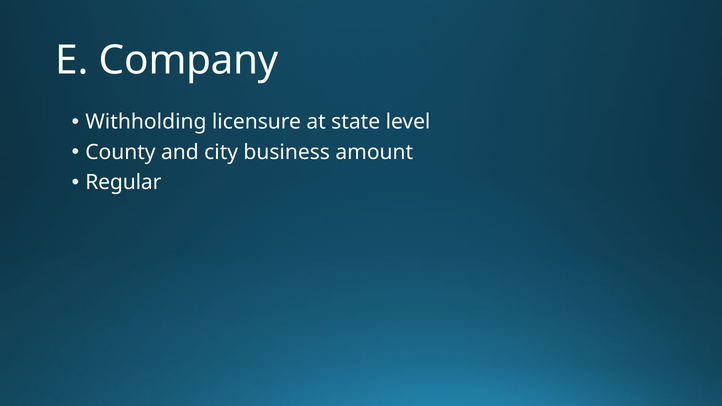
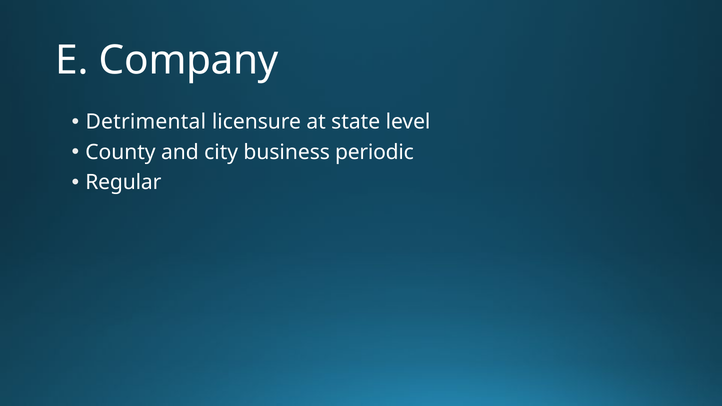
Withholding: Withholding -> Detrimental (146, 122)
amount: amount -> periodic (374, 152)
